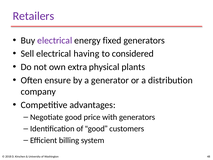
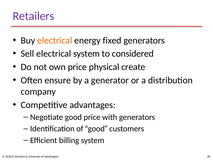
electrical colour: purple -> orange (55, 40)
electrical having: having -> system (87, 54)
own extra: extra -> price (77, 67)
plants: plants -> create (133, 67)
